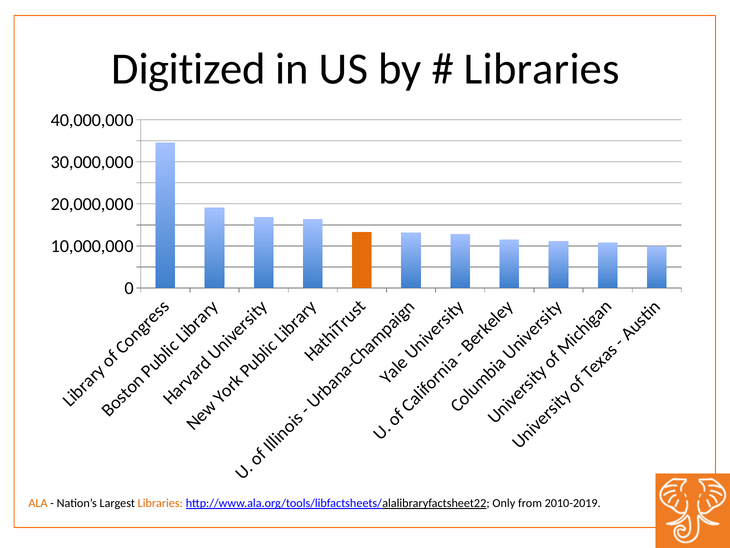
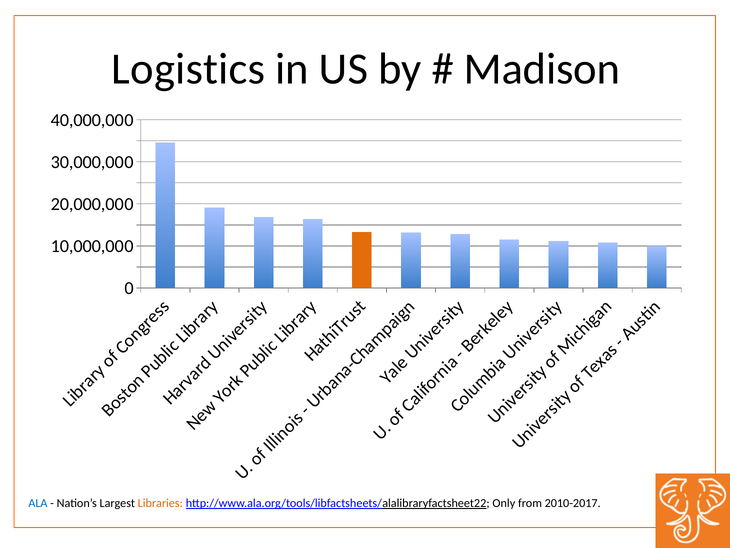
Digitized: Digitized -> Logistics (188, 69)
Libraries: Libraries -> Madison (542, 69)
ALA colour: orange -> blue (38, 503)
2010-2019: 2010-2019 -> 2010-2017 (573, 503)
